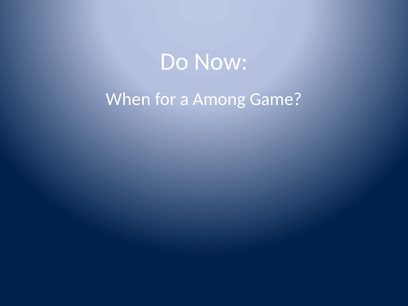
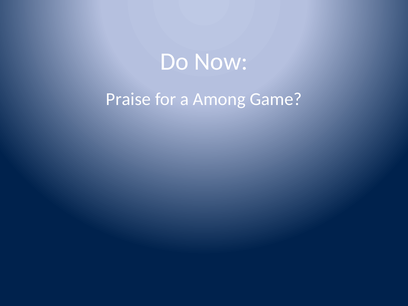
When: When -> Praise (128, 99)
